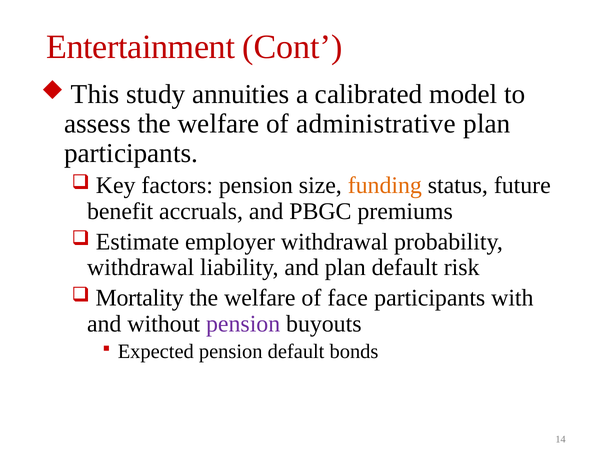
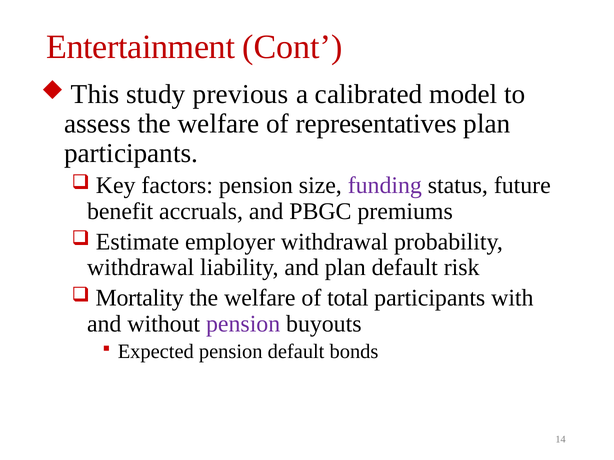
annuities: annuities -> previous (241, 94)
administrative: administrative -> representatives (376, 124)
funding colour: orange -> purple (385, 186)
face: face -> total (348, 298)
